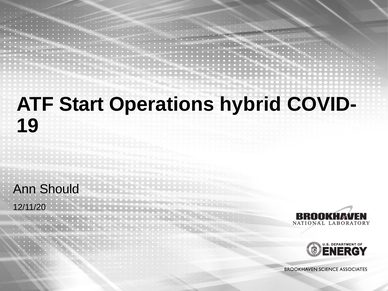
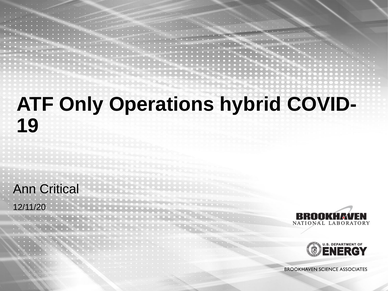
Start: Start -> Only (81, 104)
Should: Should -> Critical (59, 189)
